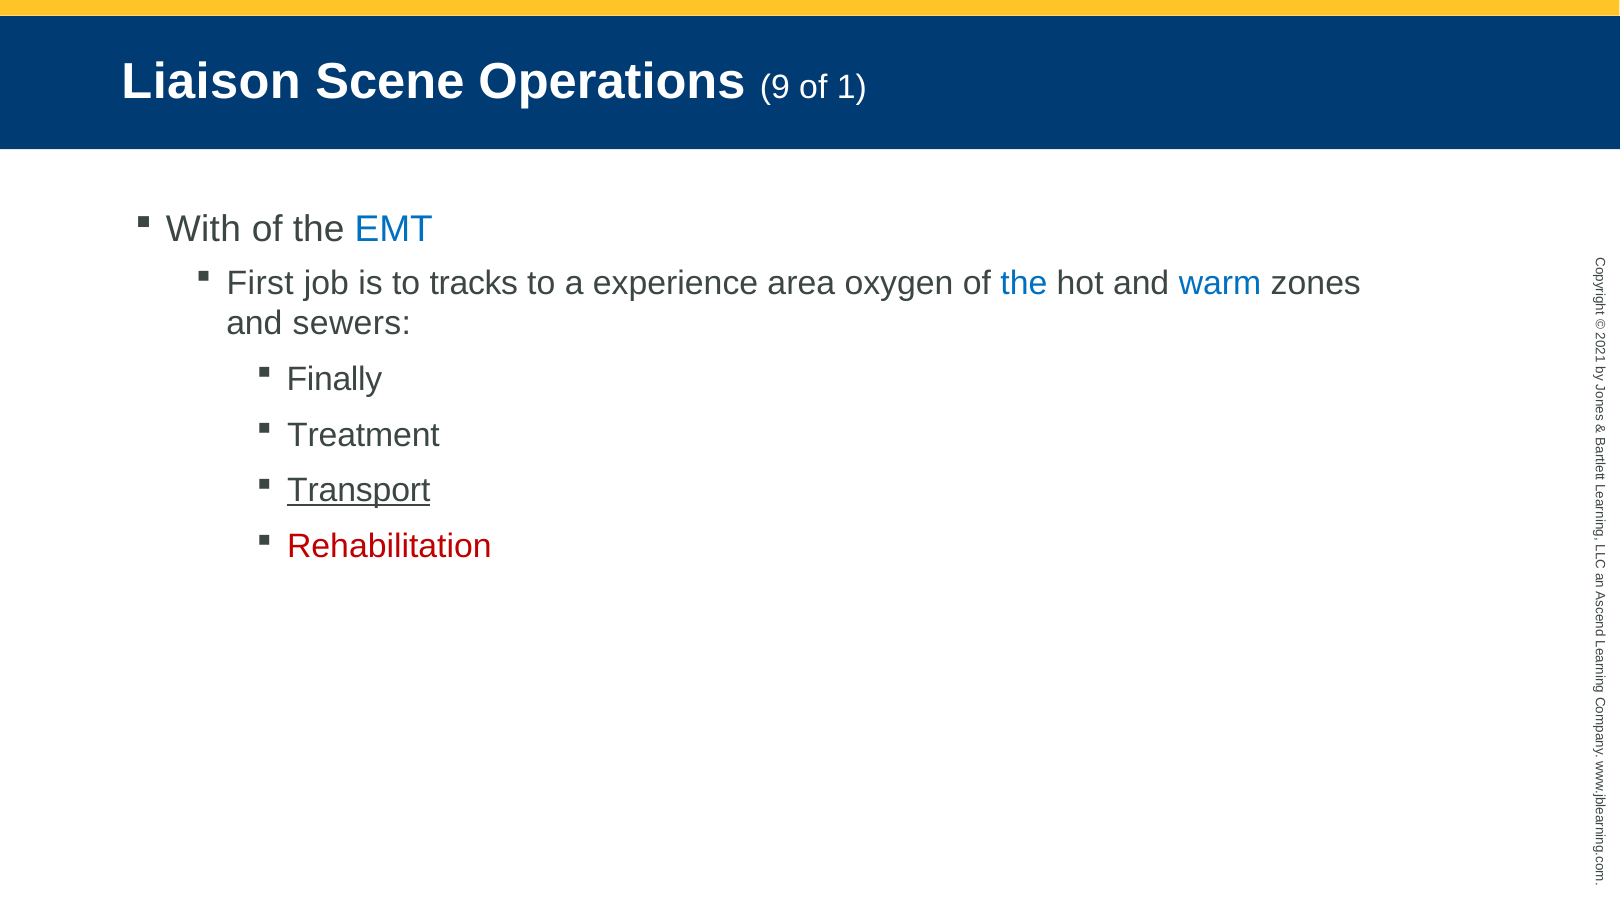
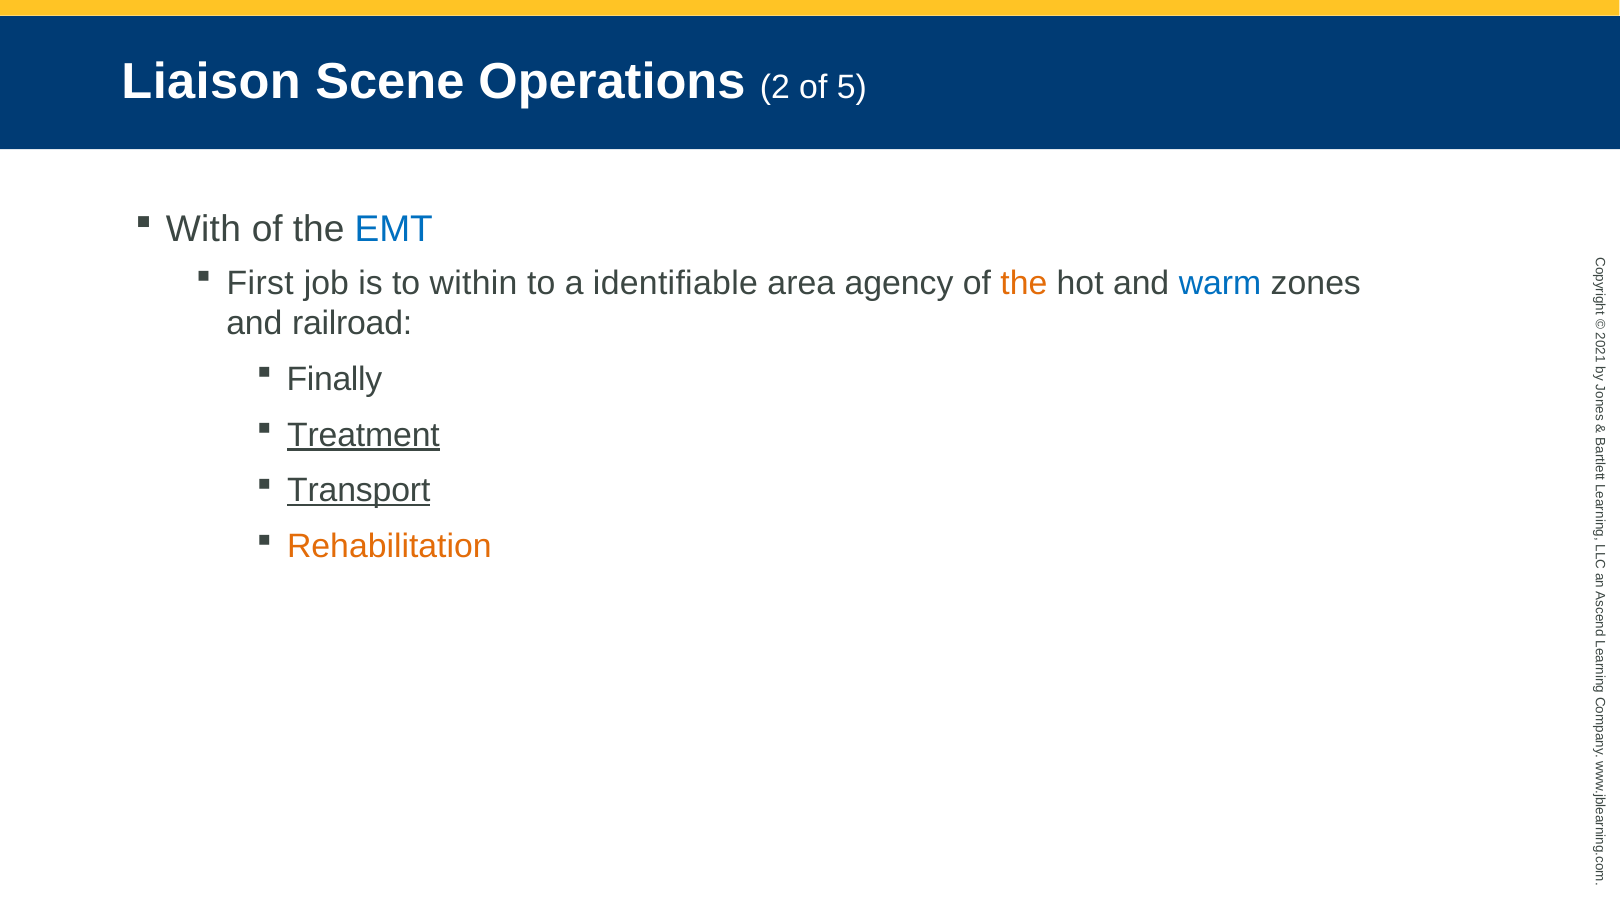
Operations 9: 9 -> 2 (775, 87)
of 1: 1 -> 5 (852, 87)
tracks: tracks -> within (474, 283)
experience: experience -> identifiable (675, 283)
oxygen: oxygen -> agency (899, 283)
the colour: blue -> orange (1024, 283)
sewers: sewers -> railroad (352, 324)
Treatment underline: none -> present (363, 435)
Rehabilitation colour: red -> orange (389, 547)
